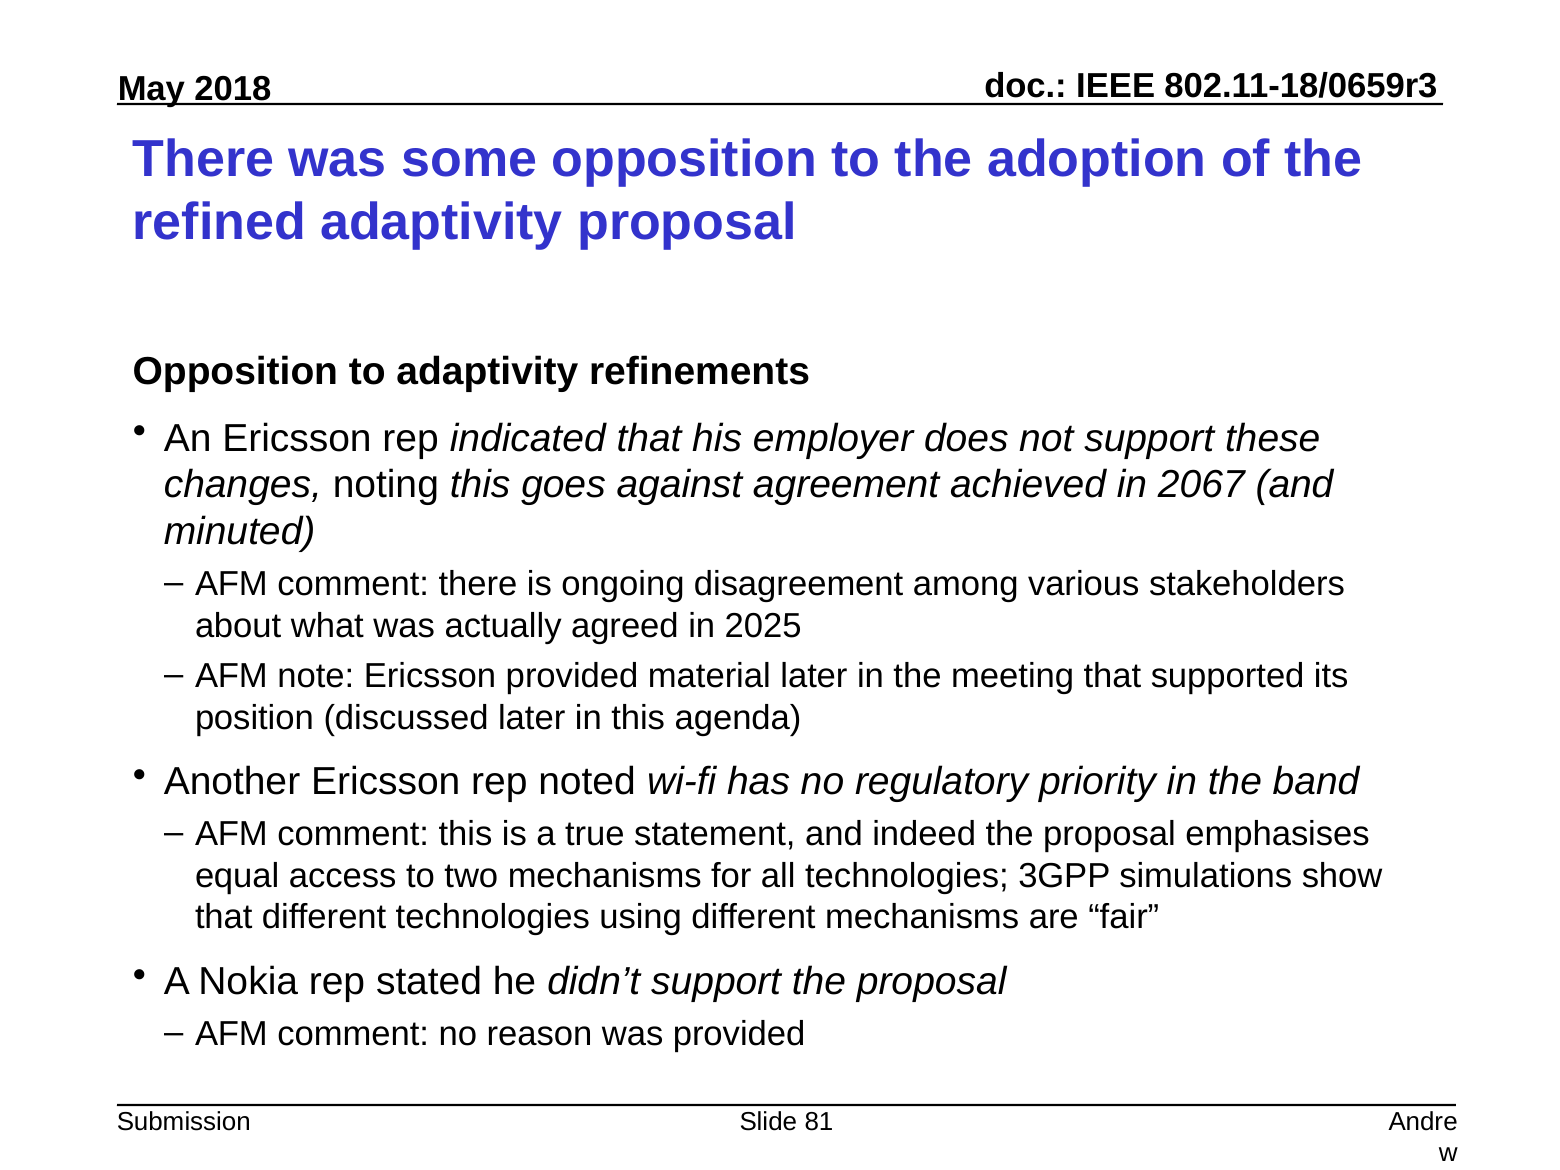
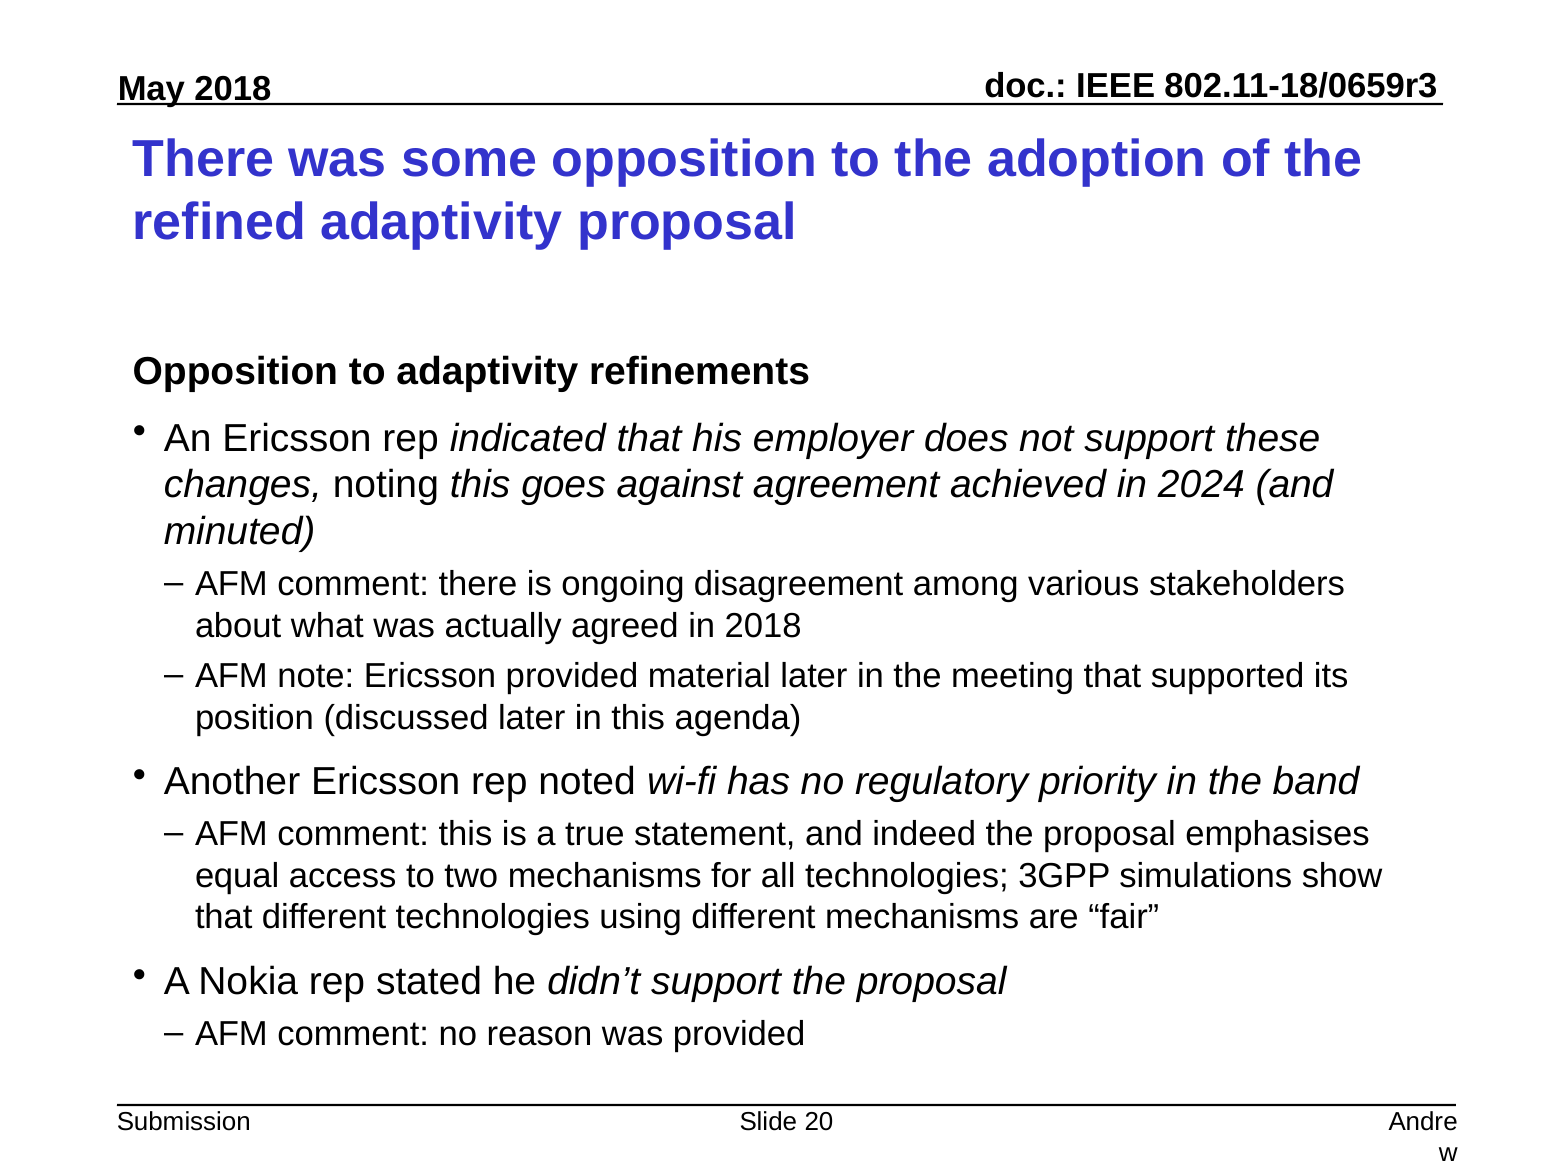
2067: 2067 -> 2024 (1201, 485)
in 2025: 2025 -> 2018 (763, 626)
81: 81 -> 20 (819, 1122)
